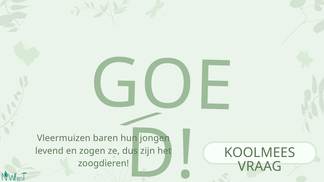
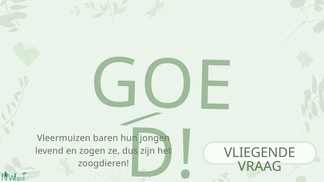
KOOLMEES: KOOLMEES -> VLIEGENDE (260, 153)
